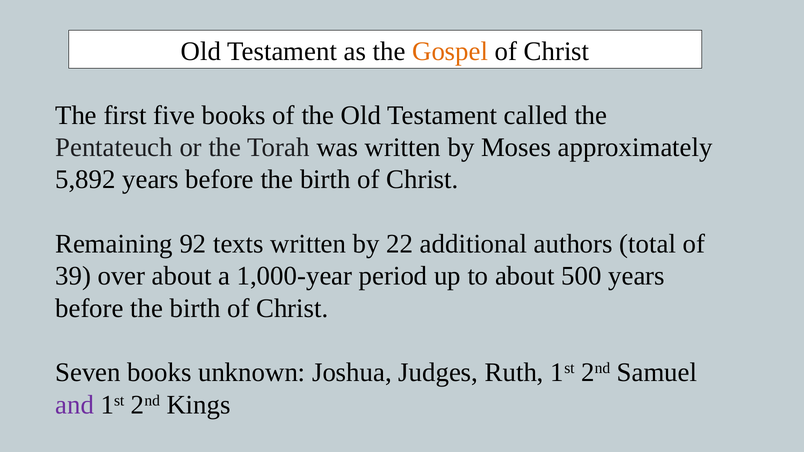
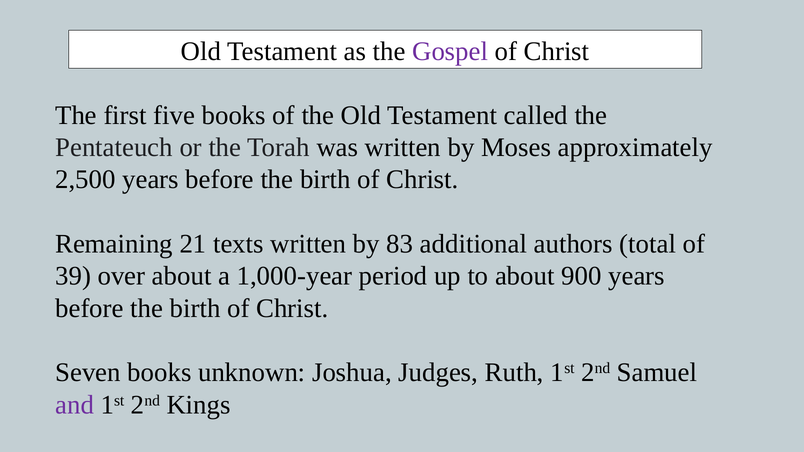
Gospel colour: orange -> purple (450, 51)
5,892: 5,892 -> 2,500 (85, 180)
92: 92 -> 21 (193, 244)
22: 22 -> 83 (400, 244)
500: 500 -> 900 (581, 276)
